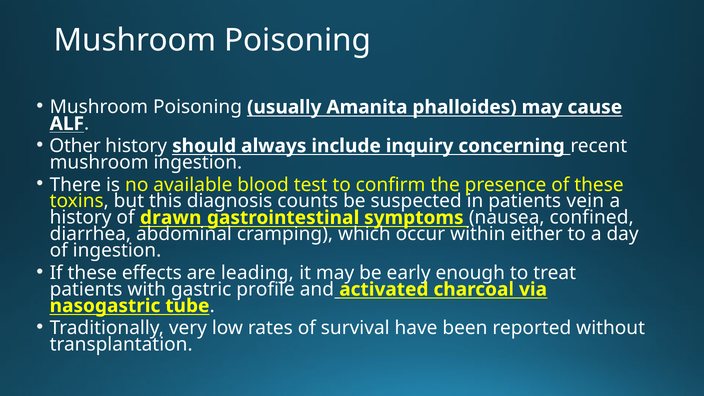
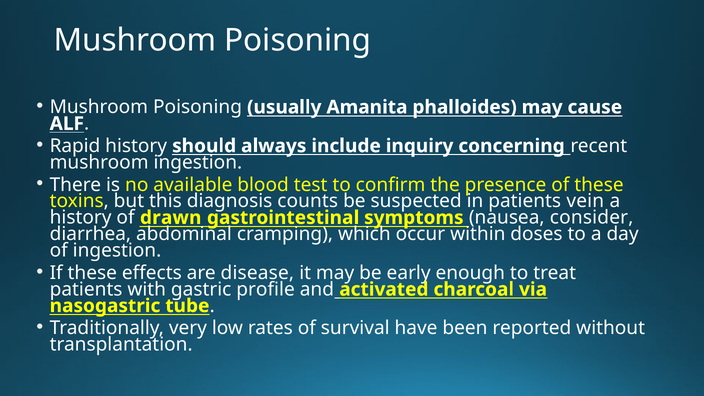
Other: Other -> Rapid (75, 146)
confined: confined -> consider (592, 218)
either: either -> doses (536, 234)
leading: leading -> disease (257, 273)
